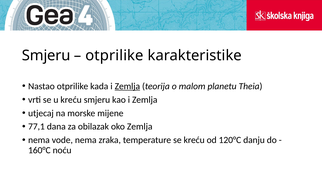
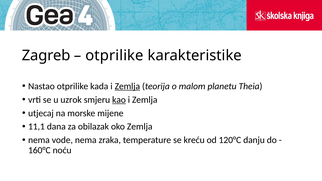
Smjeru: Smjeru -> Zagreb (46, 56)
u kreću: kreću -> uzrok (71, 100)
kao underline: none -> present (119, 100)
77,1: 77,1 -> 11,1 (36, 127)
